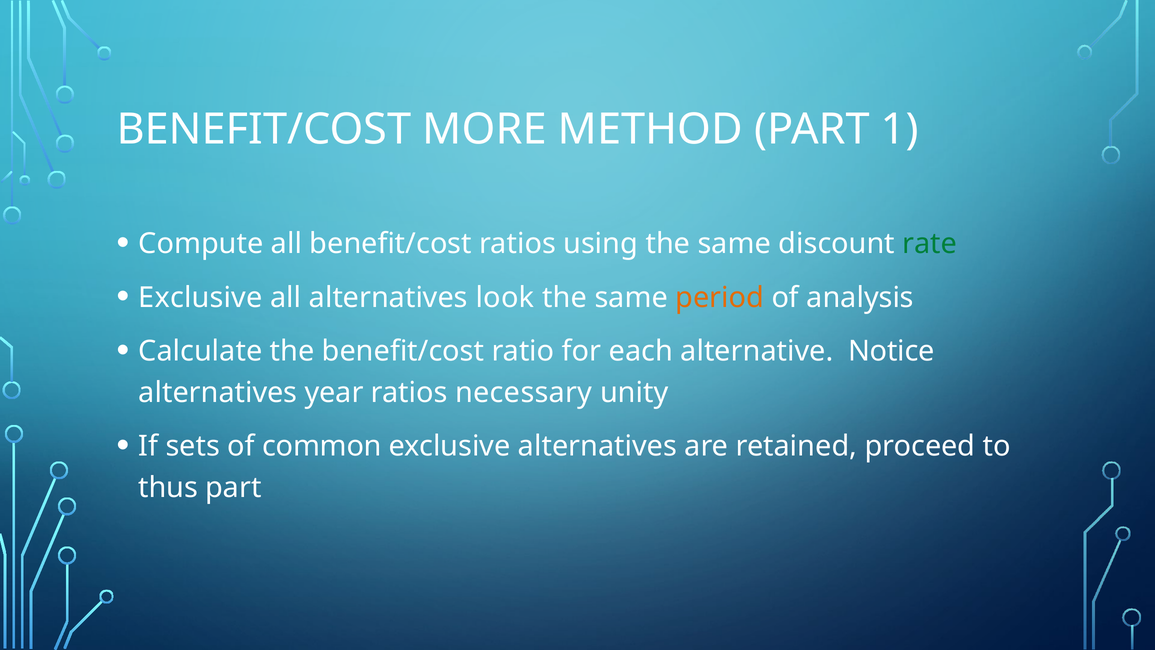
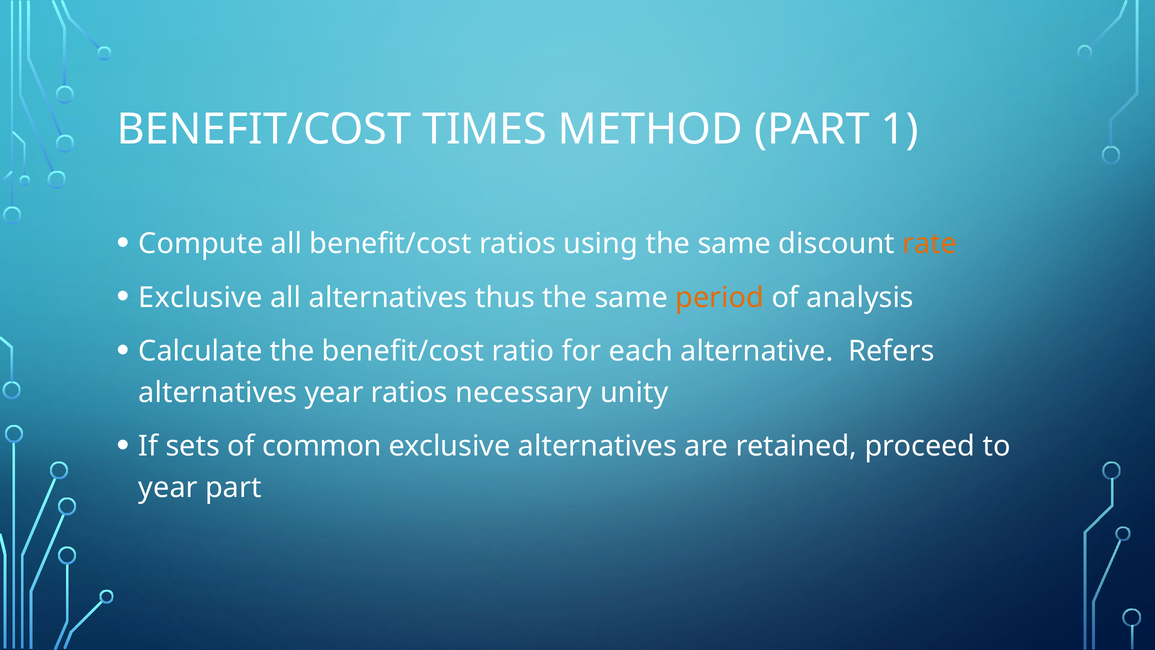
MORE: MORE -> TIMES (485, 129)
rate colour: green -> orange (930, 244)
look: look -> thus (505, 297)
Notice: Notice -> Refers (891, 351)
thus: thus -> year (168, 488)
